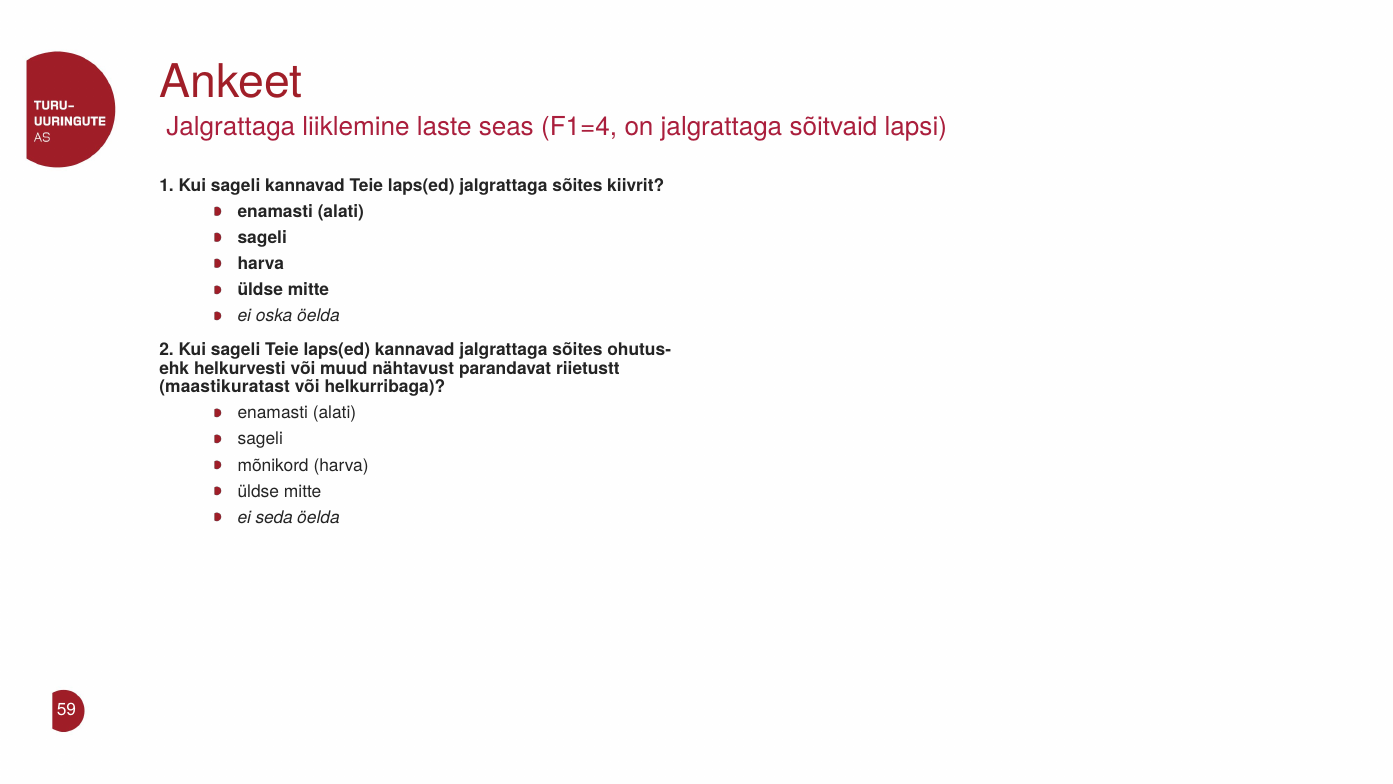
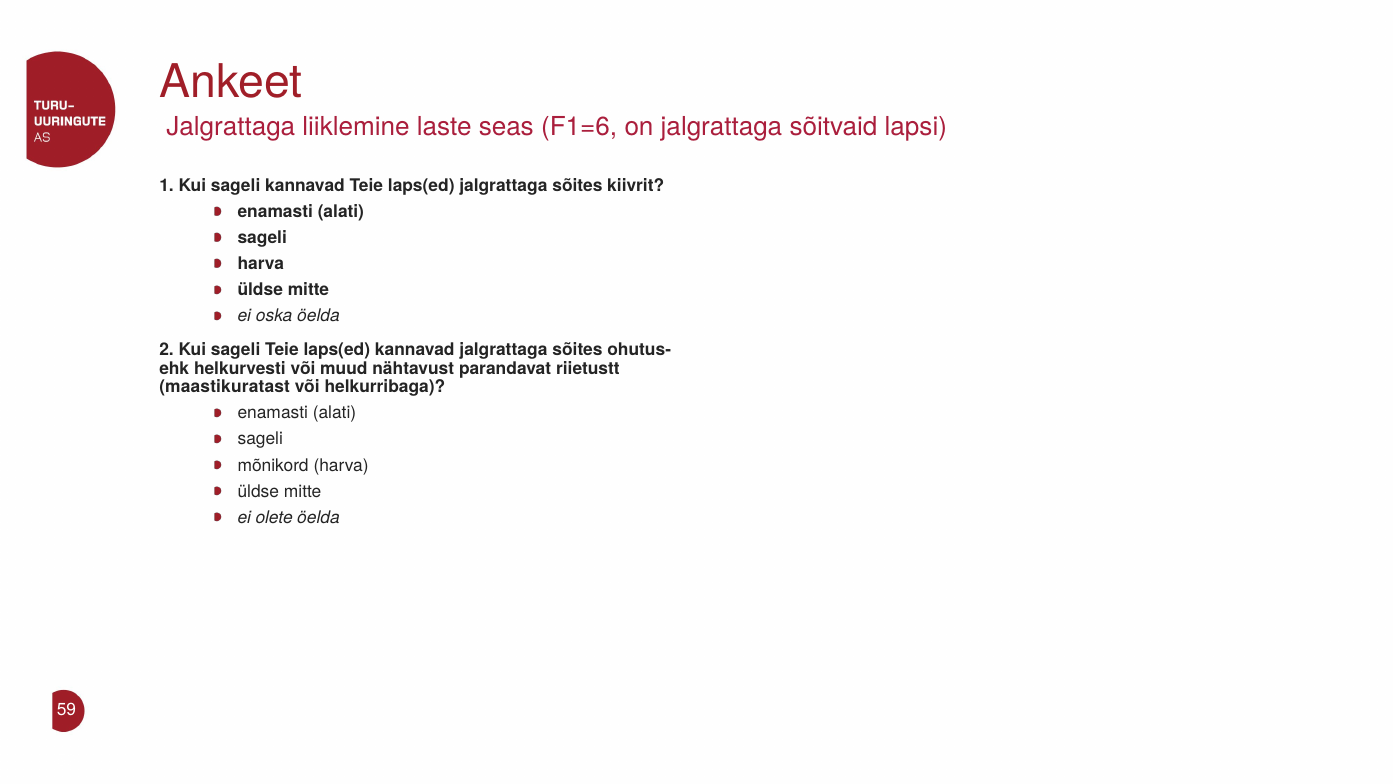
F1=4: F1=4 -> F1=6 (579, 127)
seda: seda -> olete (274, 517)
